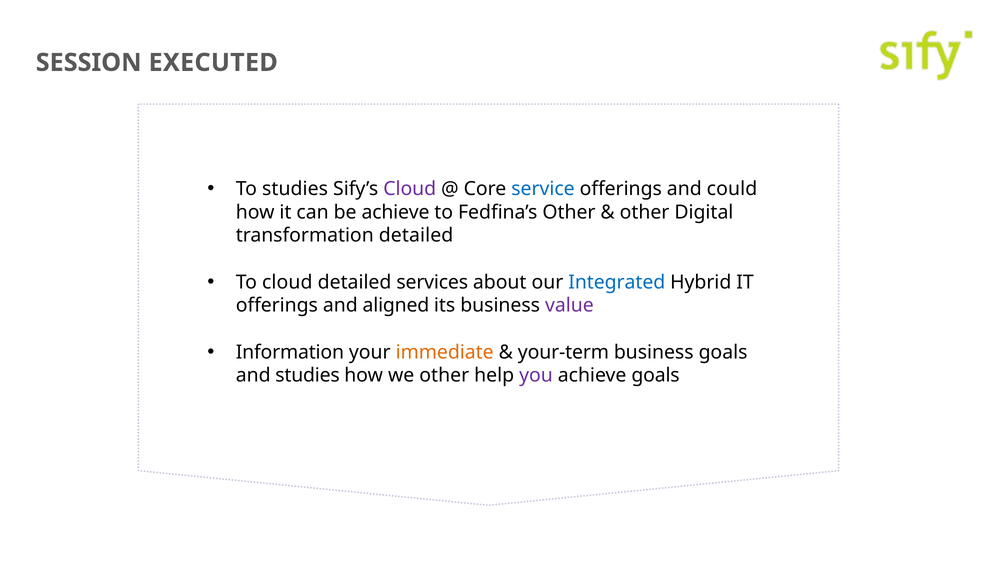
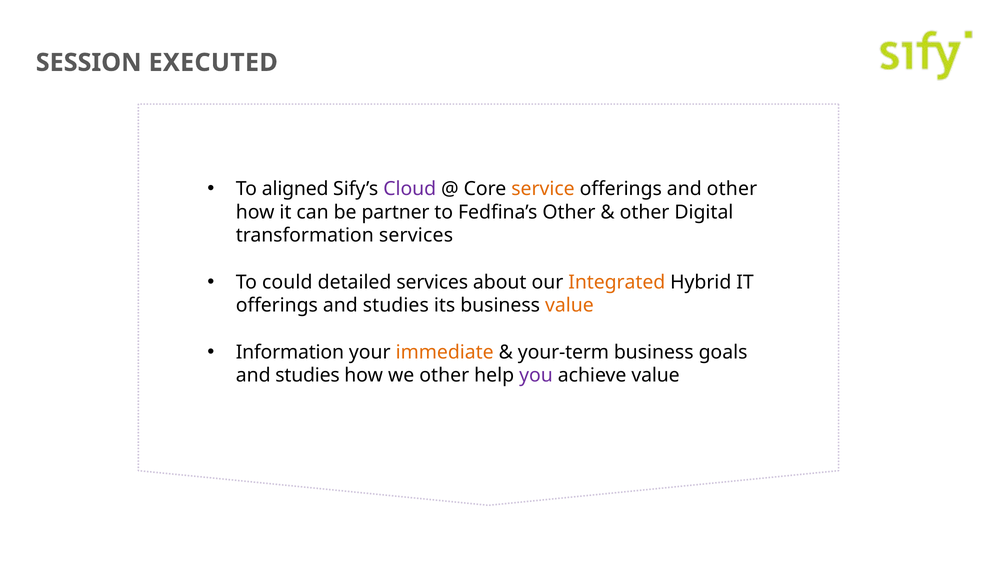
To studies: studies -> aligned (295, 189)
service colour: blue -> orange (543, 189)
and could: could -> other (732, 189)
be achieve: achieve -> partner (396, 212)
transformation detailed: detailed -> services (416, 236)
To cloud: cloud -> could (287, 282)
Integrated colour: blue -> orange (617, 282)
offerings and aligned: aligned -> studies (396, 306)
value colour: purple -> orange (569, 306)
achieve goals: goals -> value (656, 376)
